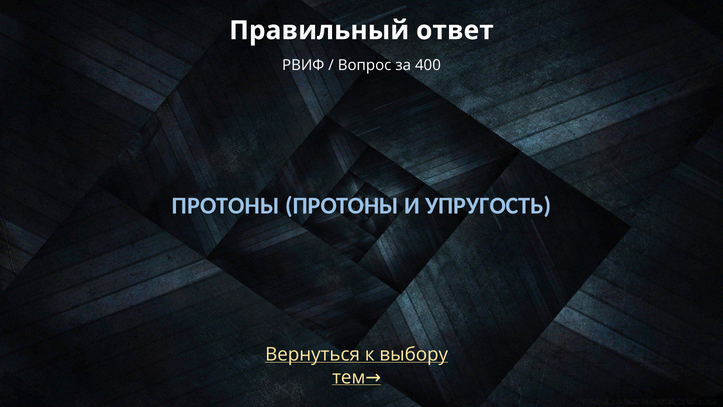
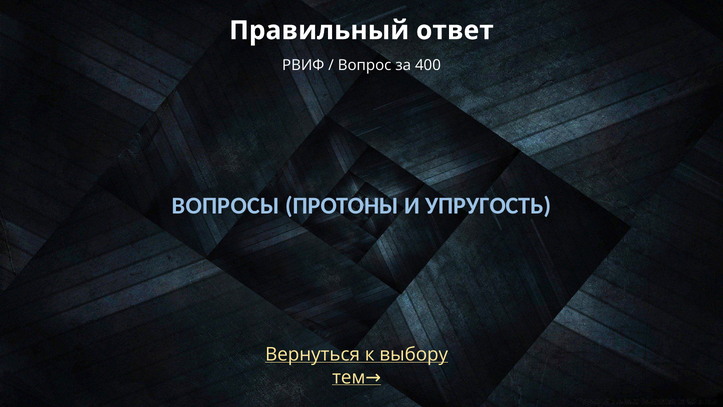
ПРОТОНЫ: ПРОТОНЫ -> ВОПРОСЫ (226, 206)
